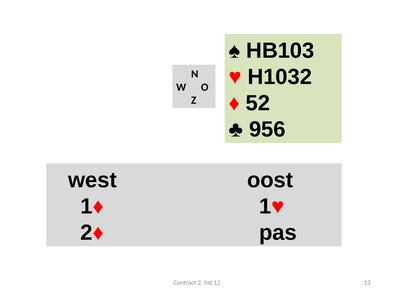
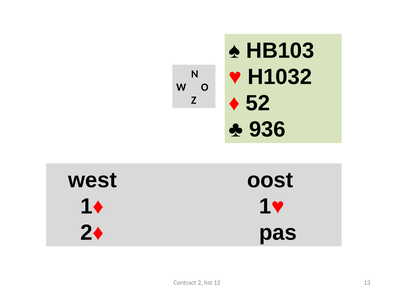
956: 956 -> 936 (267, 129)
